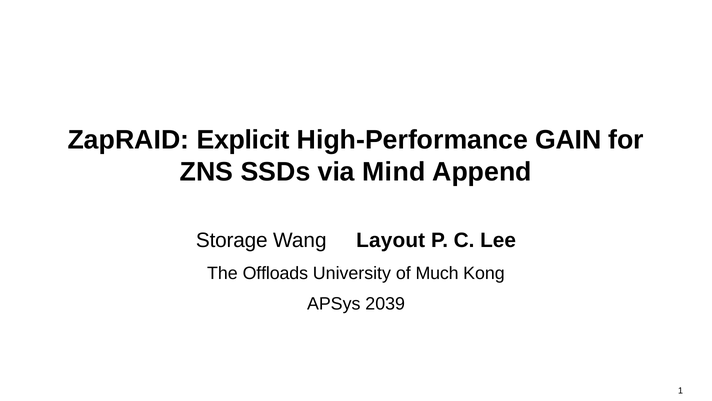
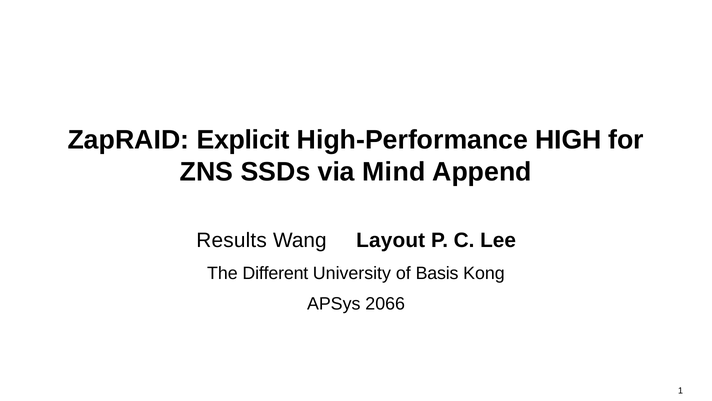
GAIN: GAIN -> HIGH (568, 140)
Storage: Storage -> Results (232, 240)
Offloads: Offloads -> Different (275, 273)
Much: Much -> Basis (437, 273)
2039: 2039 -> 2066 (385, 304)
